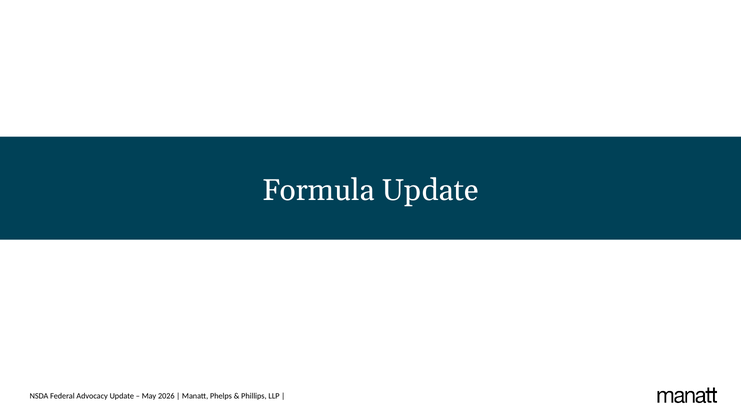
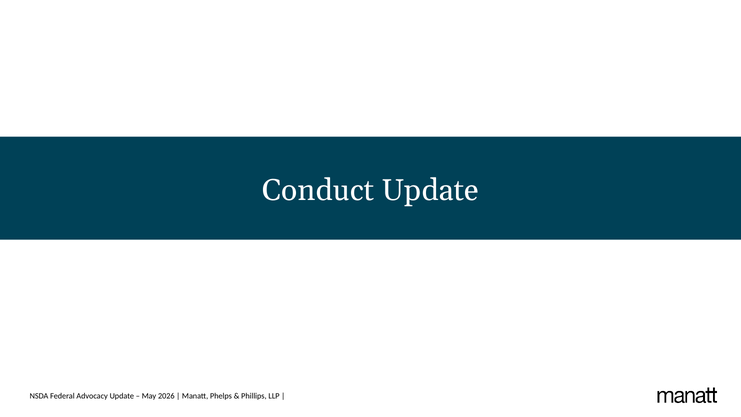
Formula: Formula -> Conduct (318, 190)
